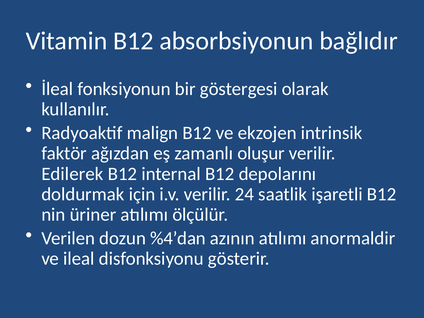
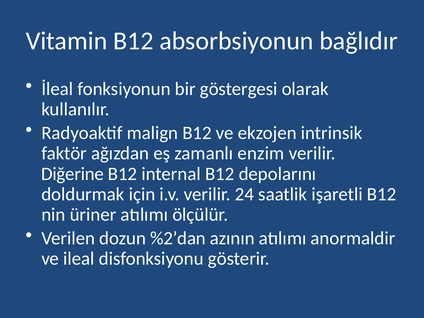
oluşur: oluşur -> enzim (261, 153)
Edilerek: Edilerek -> Diğerine (73, 174)
%4’dan: %4’dan -> %2’dan (178, 238)
